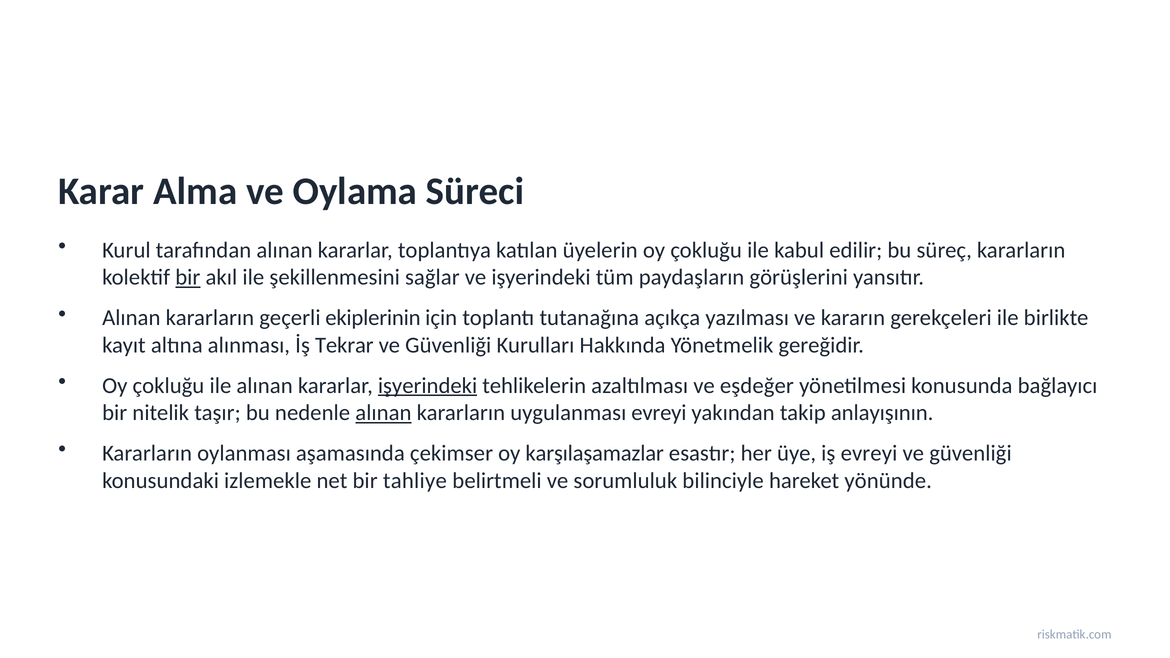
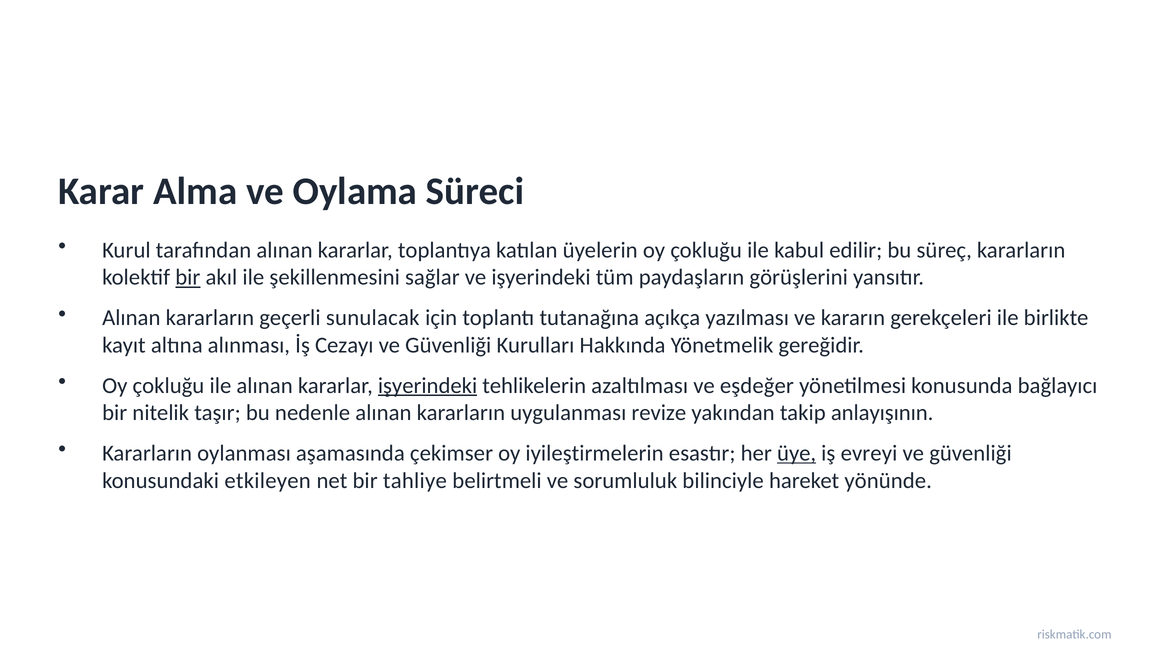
ekiplerinin: ekiplerinin -> sunulacak (373, 318)
Tekrar: Tekrar -> Cezayı (344, 345)
alınan underline: present -> none (383, 413)
uygulanması evreyi: evreyi -> revize (659, 413)
karşılaşamazlar: karşılaşamazlar -> iyileştirmelerin (595, 453)
üye underline: none -> present (797, 453)
izlemekle: izlemekle -> etkileyen (268, 481)
